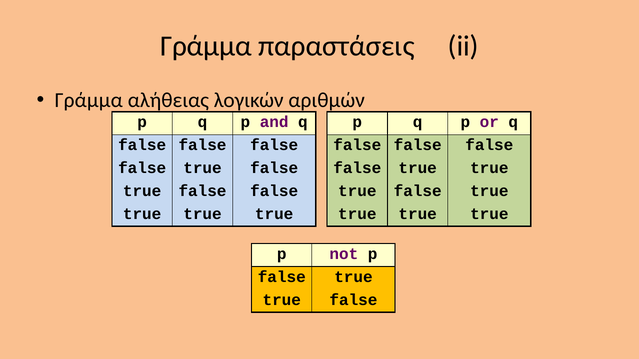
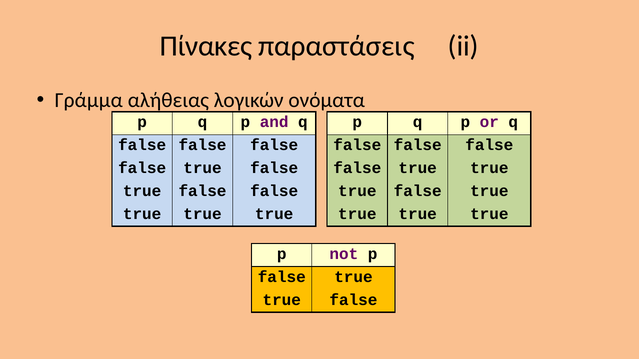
Γράμμα: Γράμμα -> Πίνακες (206, 46)
αριθμών: αριθμών -> ονόματα (327, 101)
